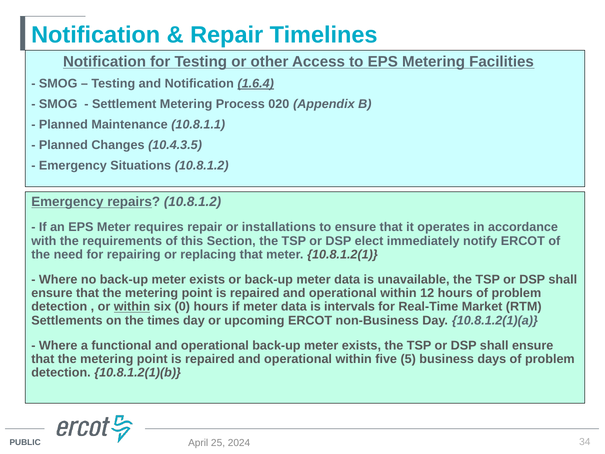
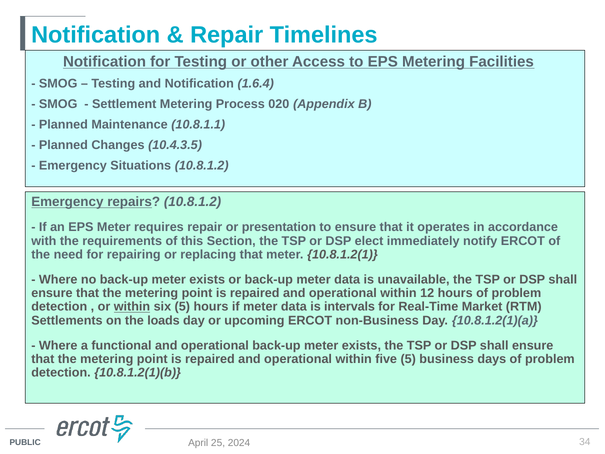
1.6.4 underline: present -> none (256, 83)
installations: installations -> presentation (279, 227)
six 0: 0 -> 5 (182, 307)
times: times -> loads (164, 320)
